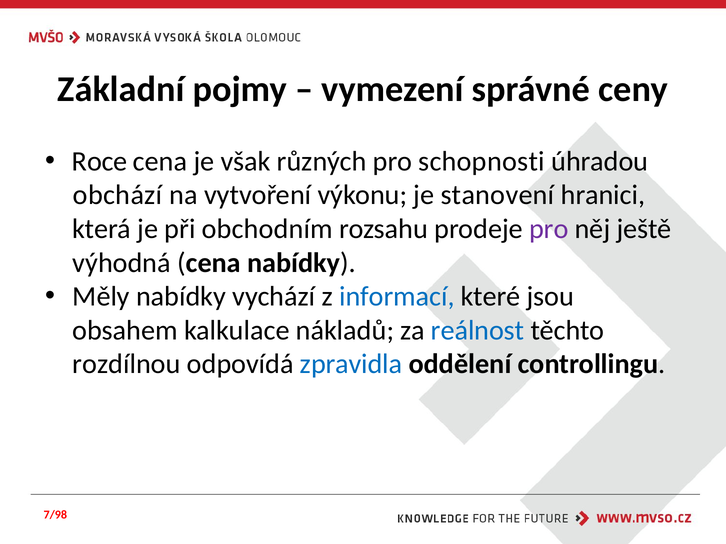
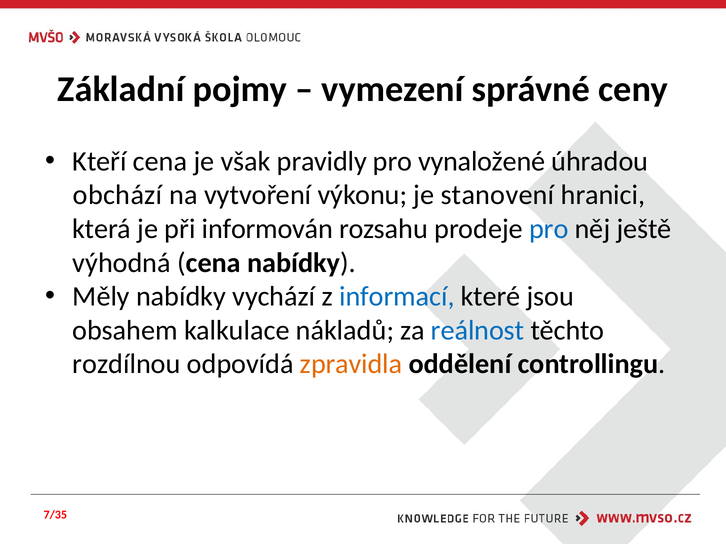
Roce: Roce -> Kteří (100, 161)
různých: různých -> pravidly (322, 161)
schopnosti: schopnosti -> vynaložené (482, 161)
obchodním: obchodním -> informován (267, 229)
pro colour: purple -> blue (549, 229)
zpravidla colour: blue -> orange (351, 364)
7/98: 7/98 -> 7/35 (55, 515)
